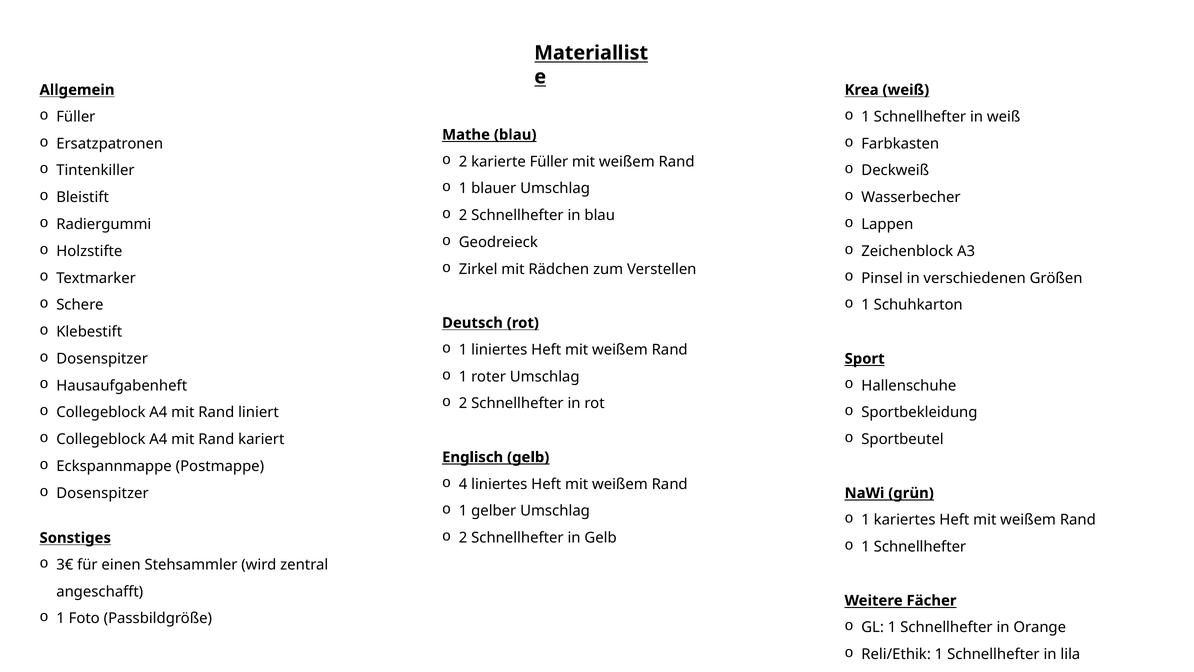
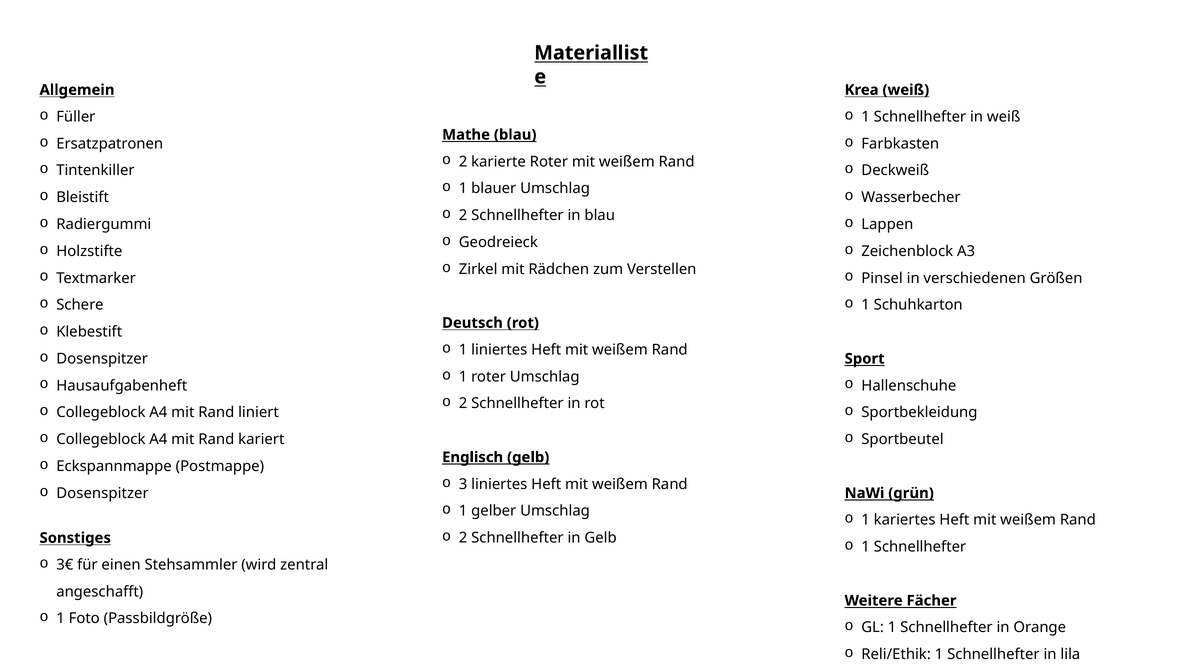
karierte Füller: Füller -> Roter (549, 162)
4: 4 -> 3 (463, 484)
